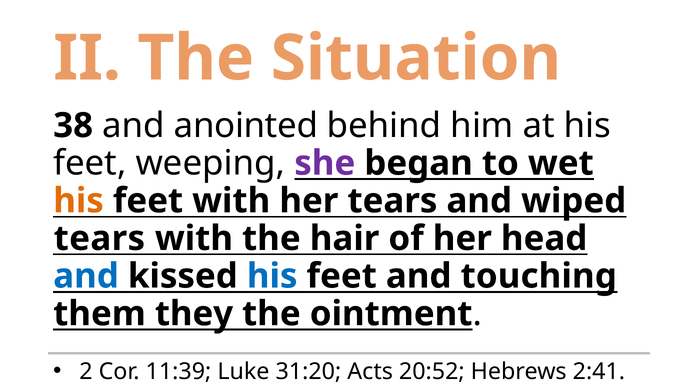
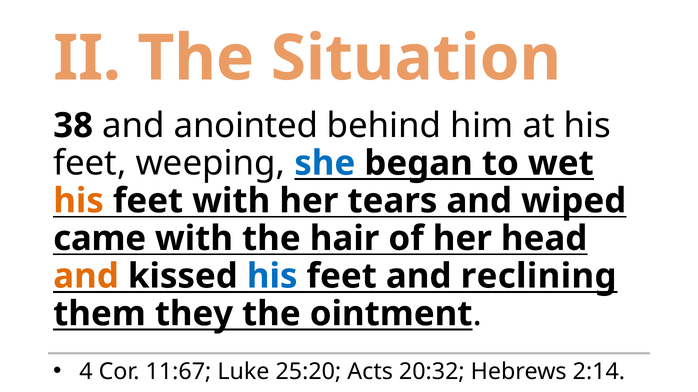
she colour: purple -> blue (325, 163)
tears: tears -> came (100, 239)
and colour: blue -> orange (86, 277)
touching: touching -> reclining (539, 277)
2: 2 -> 4 (86, 372)
11:39: 11:39 -> 11:67 (178, 372)
31:20: 31:20 -> 25:20 (308, 372)
20:52: 20:52 -> 20:32 (432, 372)
2:41: 2:41 -> 2:14 (599, 372)
